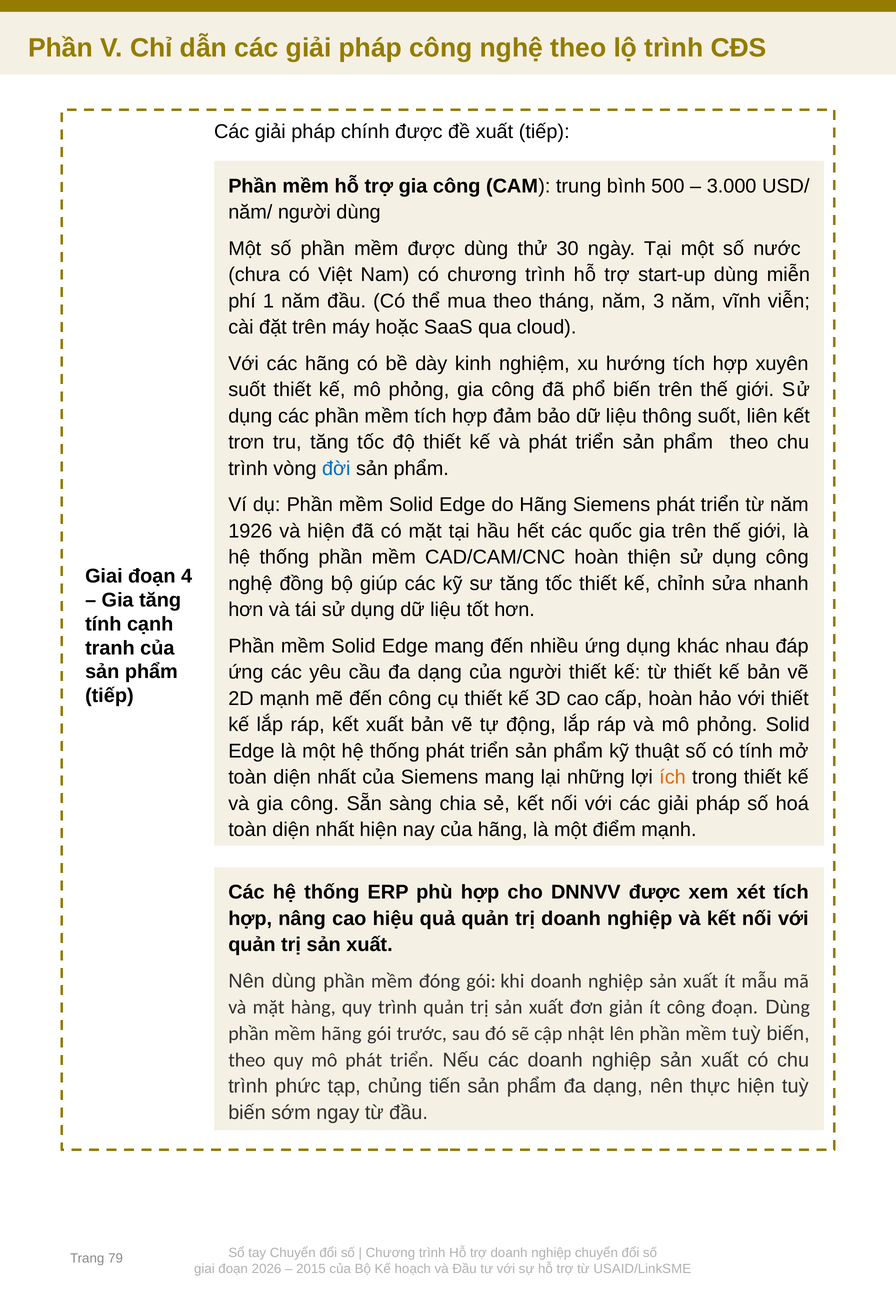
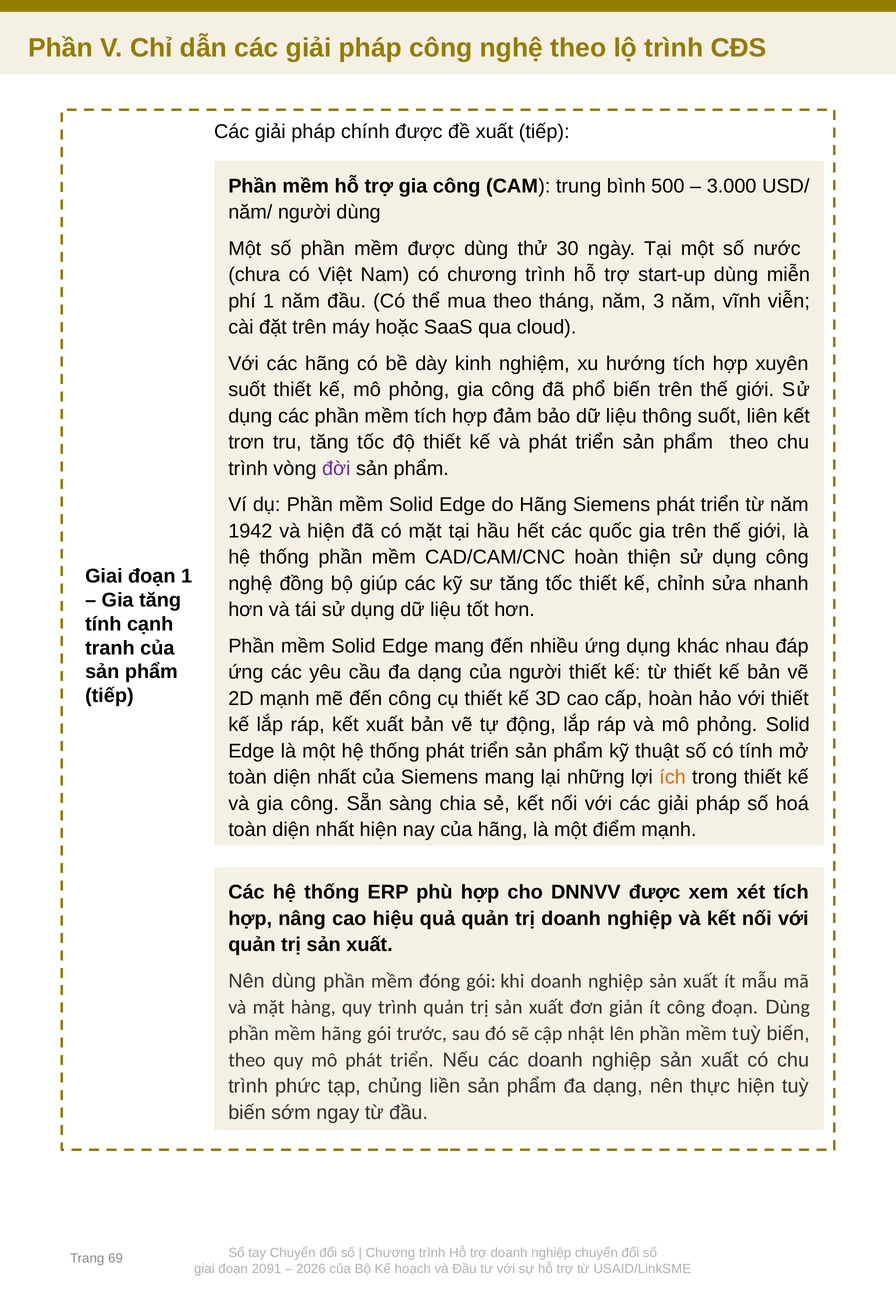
đời colour: blue -> purple (336, 468)
1926: 1926 -> 1942 (250, 531)
đoạn 4: 4 -> 1 (187, 576)
tiến: tiến -> liền (445, 1086)
79: 79 -> 69 (116, 1258)
2026: 2026 -> 2091 (267, 1268)
2015: 2015 -> 2026 (311, 1268)
